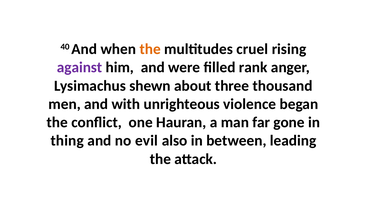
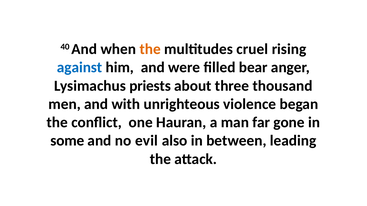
against colour: purple -> blue (80, 68)
rank: rank -> bear (253, 68)
shewn: shewn -> priests (150, 86)
thing: thing -> some (67, 141)
